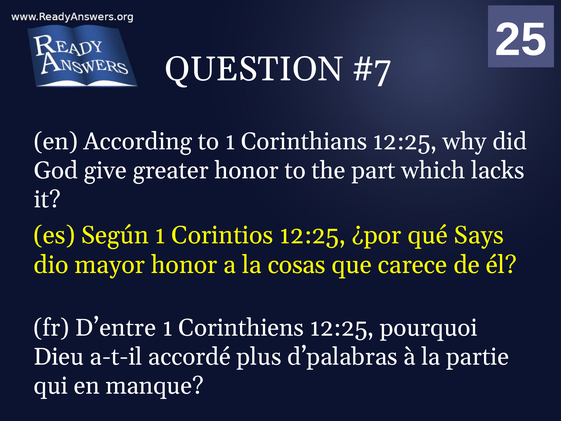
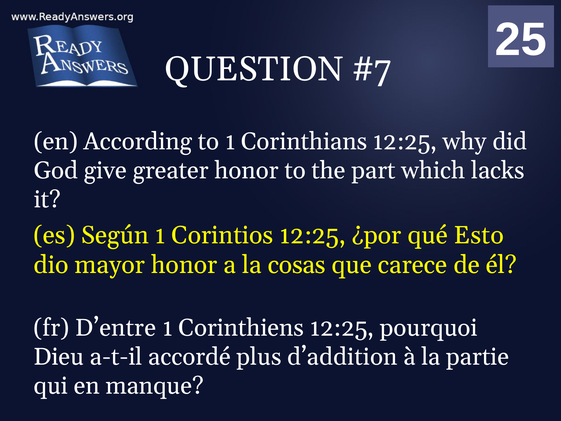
Says: Says -> Esto (479, 235)
d’palabras: d’palabras -> d’addition (342, 356)
